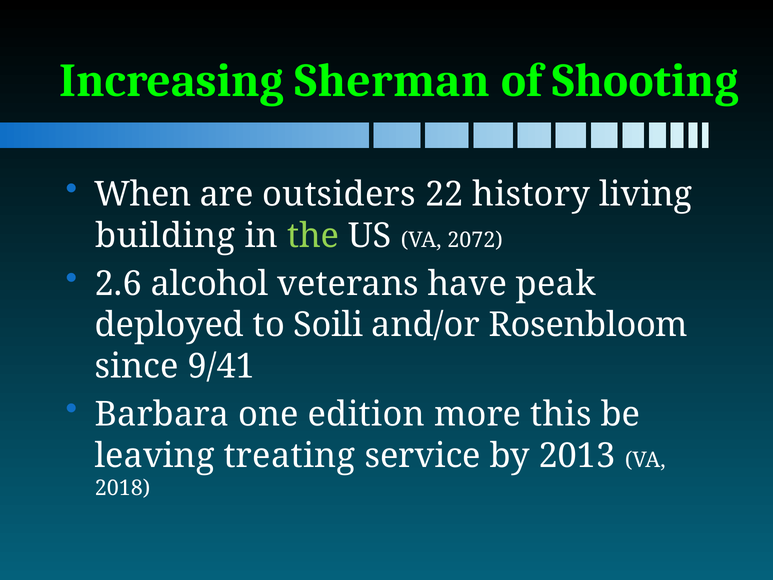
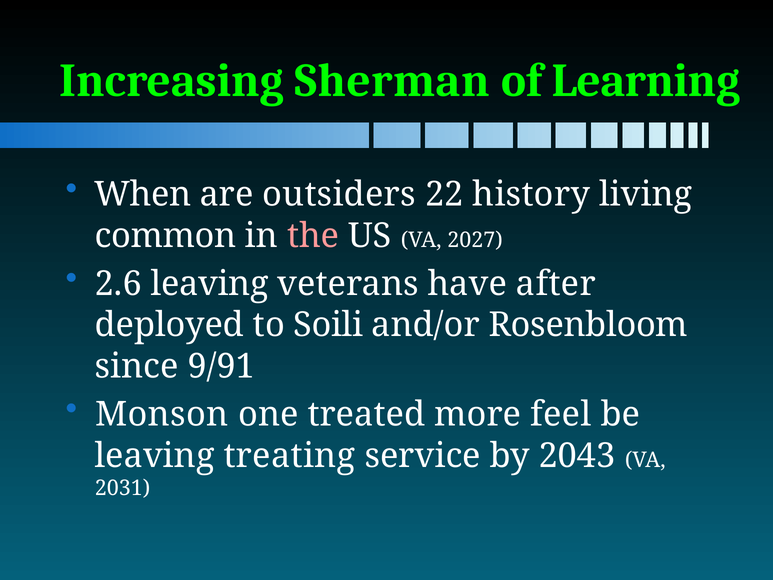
Shooting: Shooting -> Learning (646, 81)
building: building -> common (166, 236)
the colour: light green -> pink (313, 236)
2072: 2072 -> 2027 (475, 240)
2.6 alcohol: alcohol -> leaving (210, 284)
peak: peak -> after (556, 284)
9/41: 9/41 -> 9/91 (221, 366)
Barbara: Barbara -> Monson (162, 414)
edition: edition -> treated (366, 414)
this: this -> feel (561, 414)
2013: 2013 -> 2043 (577, 456)
2018: 2018 -> 2031 (123, 488)
